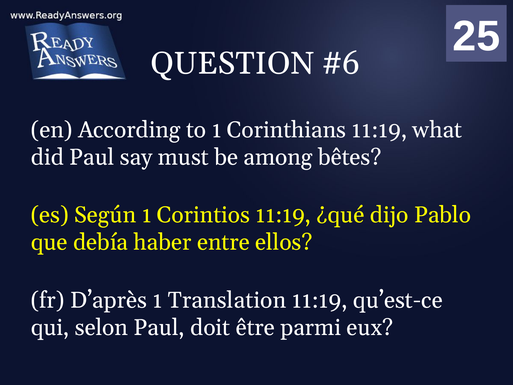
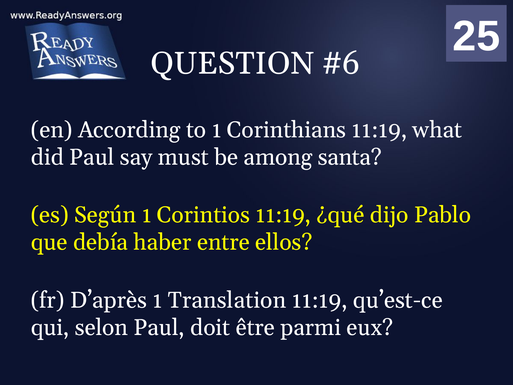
bêtes: bêtes -> santa (350, 157)
